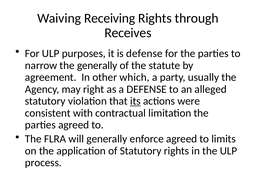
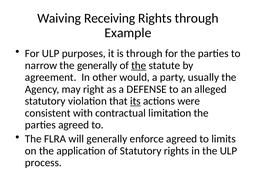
Receives: Receives -> Example (128, 33)
is defense: defense -> through (144, 53)
the underline: none -> present (139, 65)
which: which -> would (135, 77)
